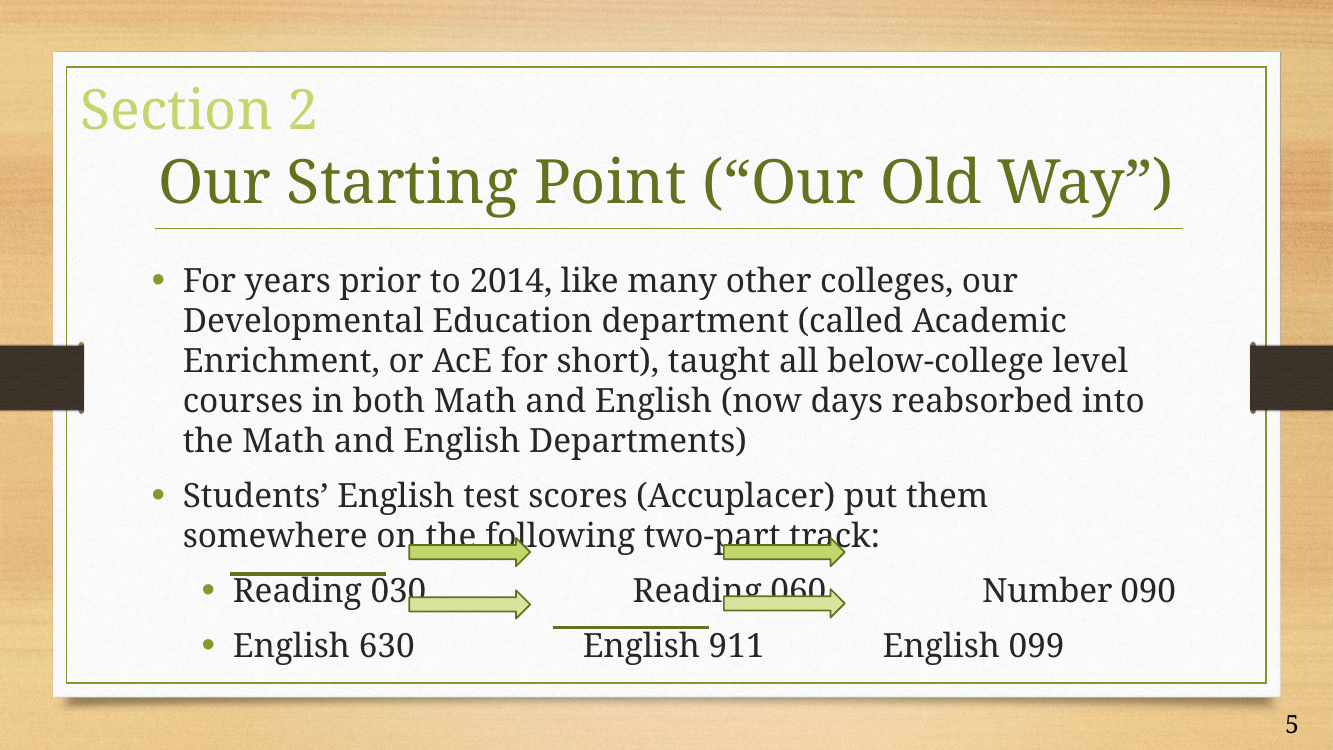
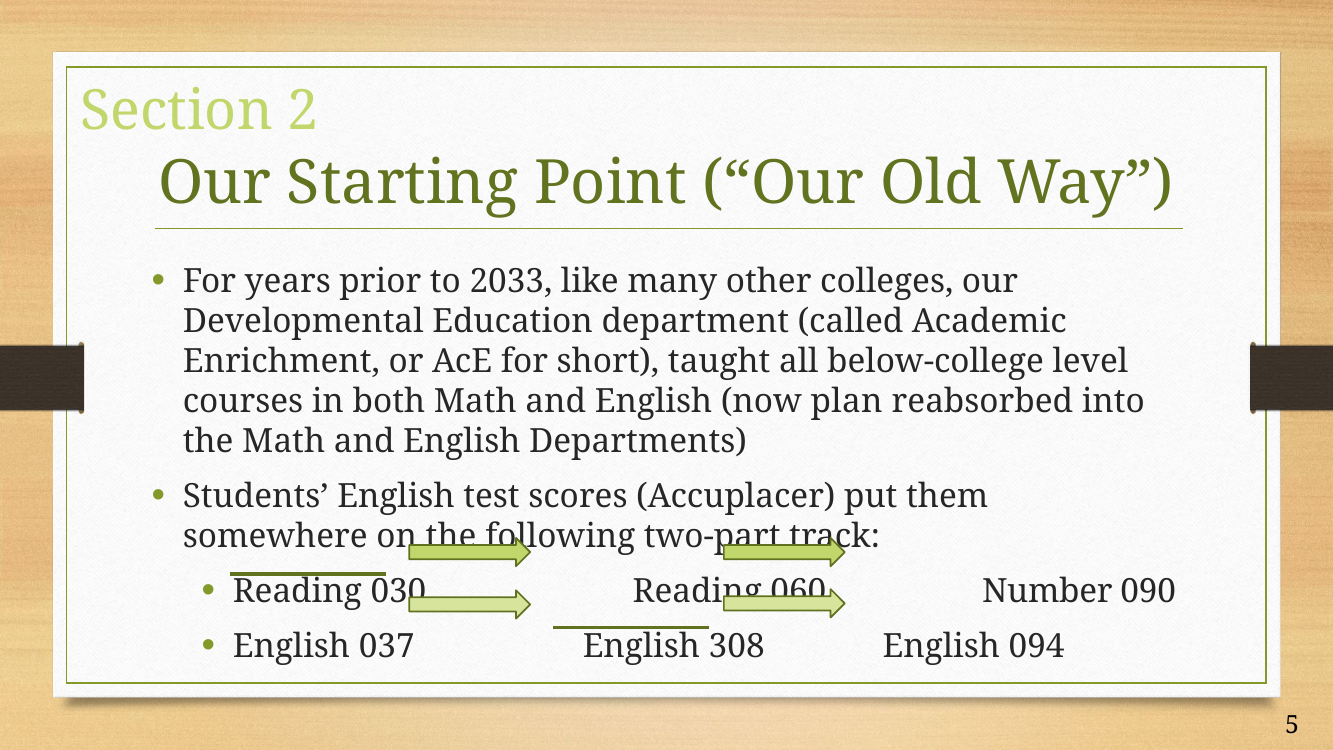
2014: 2014 -> 2033 (511, 282)
days: days -> plan (847, 402)
630: 630 -> 037 (387, 647)
911: 911 -> 308 (737, 647)
099: 099 -> 094 (1037, 647)
